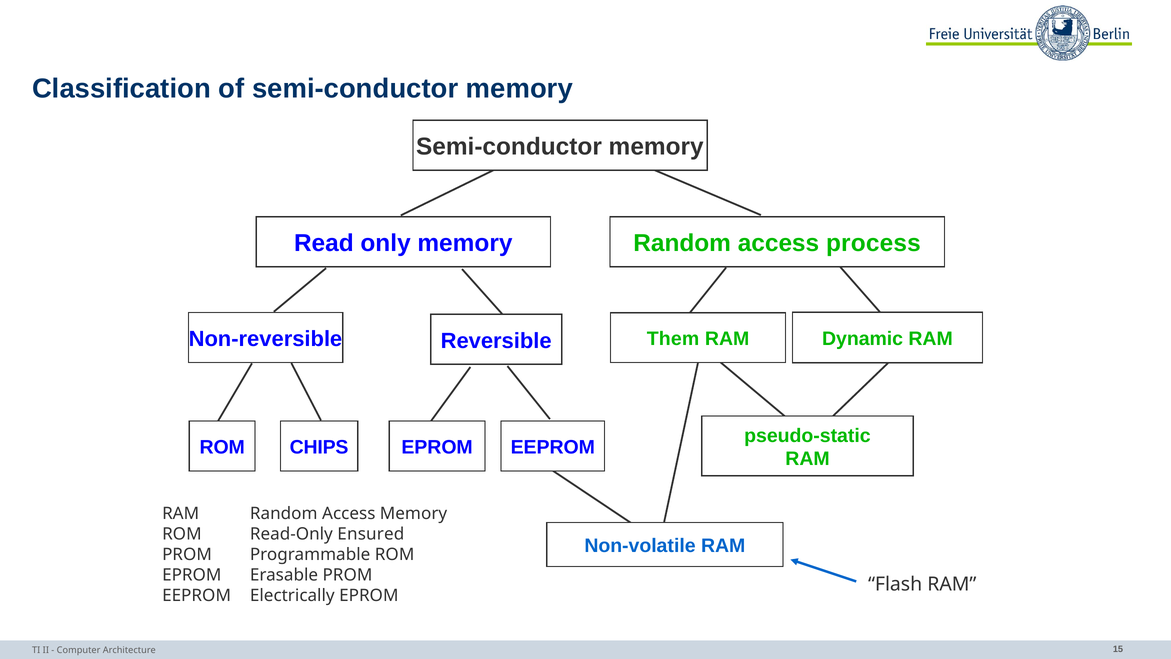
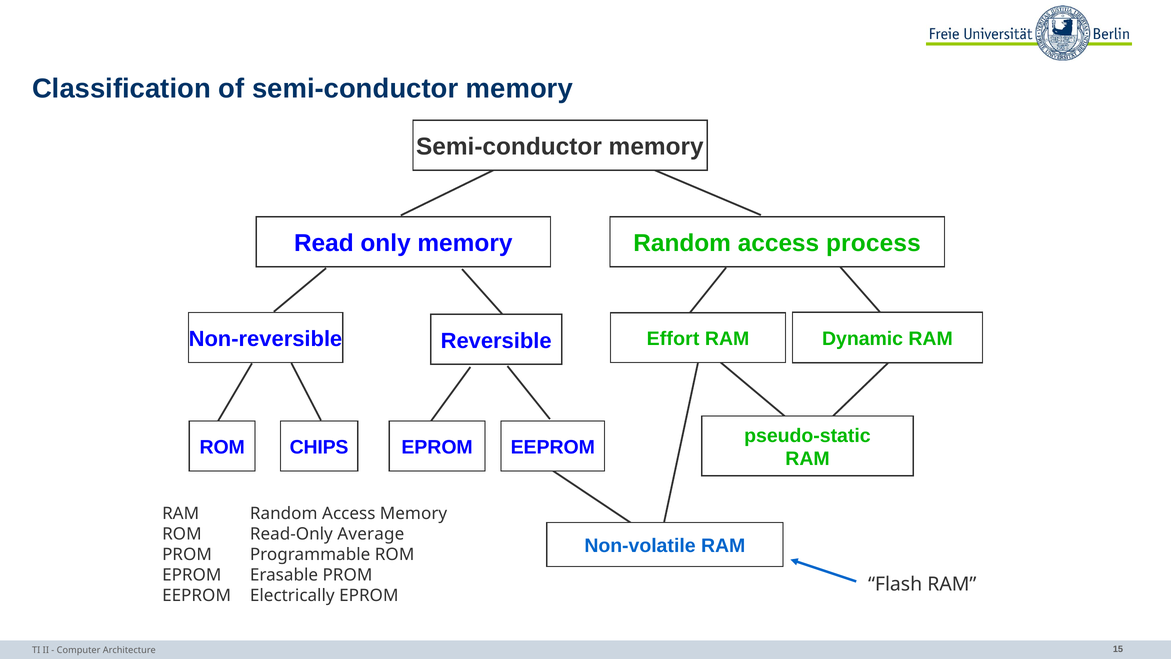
Them: Them -> Effort (673, 339)
Ensured: Ensured -> Average (371, 534)
